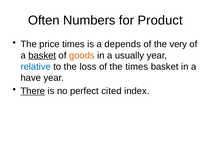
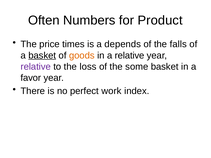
very: very -> falls (178, 44)
a usually: usually -> relative (130, 56)
relative colour: blue -> purple (36, 67)
the times: times -> some (137, 67)
have: have -> favor (31, 78)
There underline: present -> none (33, 91)
cited: cited -> work (111, 91)
